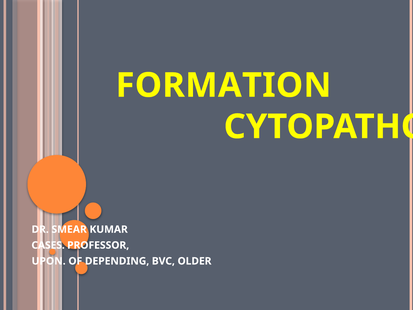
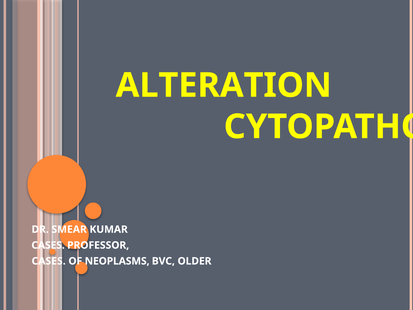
FORMATION: FORMATION -> ALTERATION (224, 85)
UPON: UPON -> CASES (49, 261)
DEPENDING: DEPENDING -> NEOPLASMS (117, 261)
